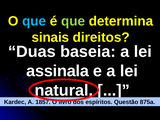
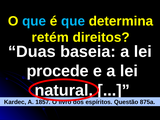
que colour: light green -> light blue (73, 21)
sinais: sinais -> retém (50, 37)
assinala: assinala -> procede (58, 71)
